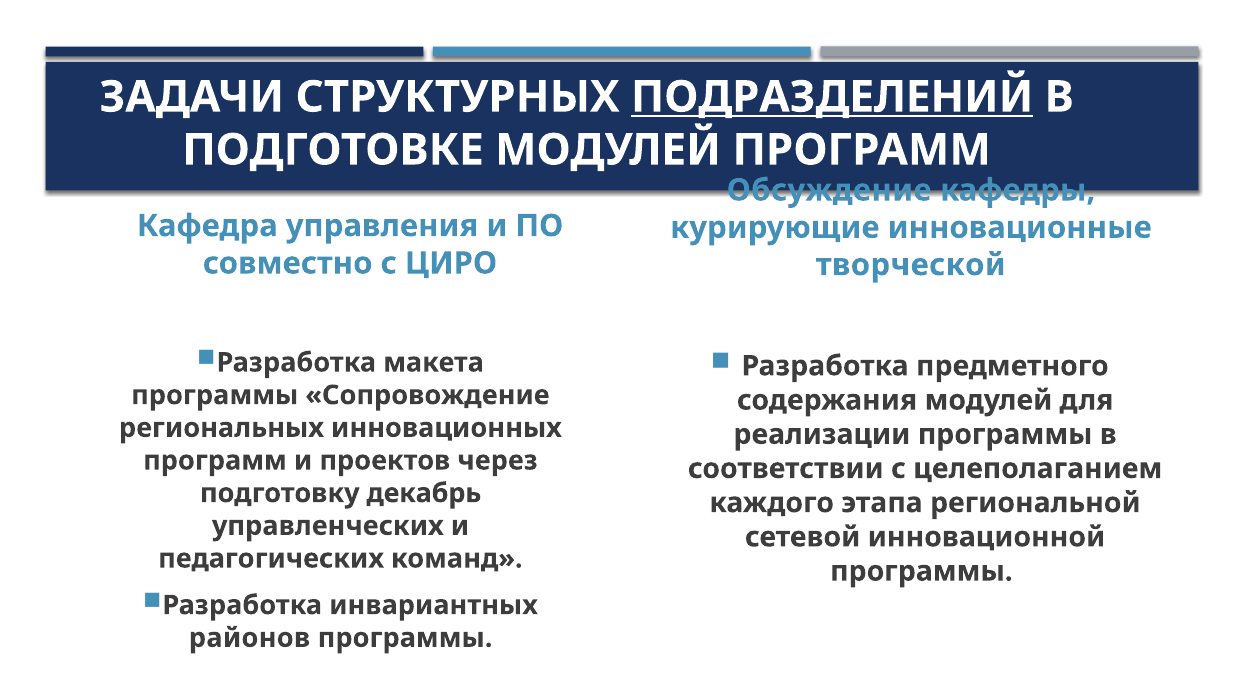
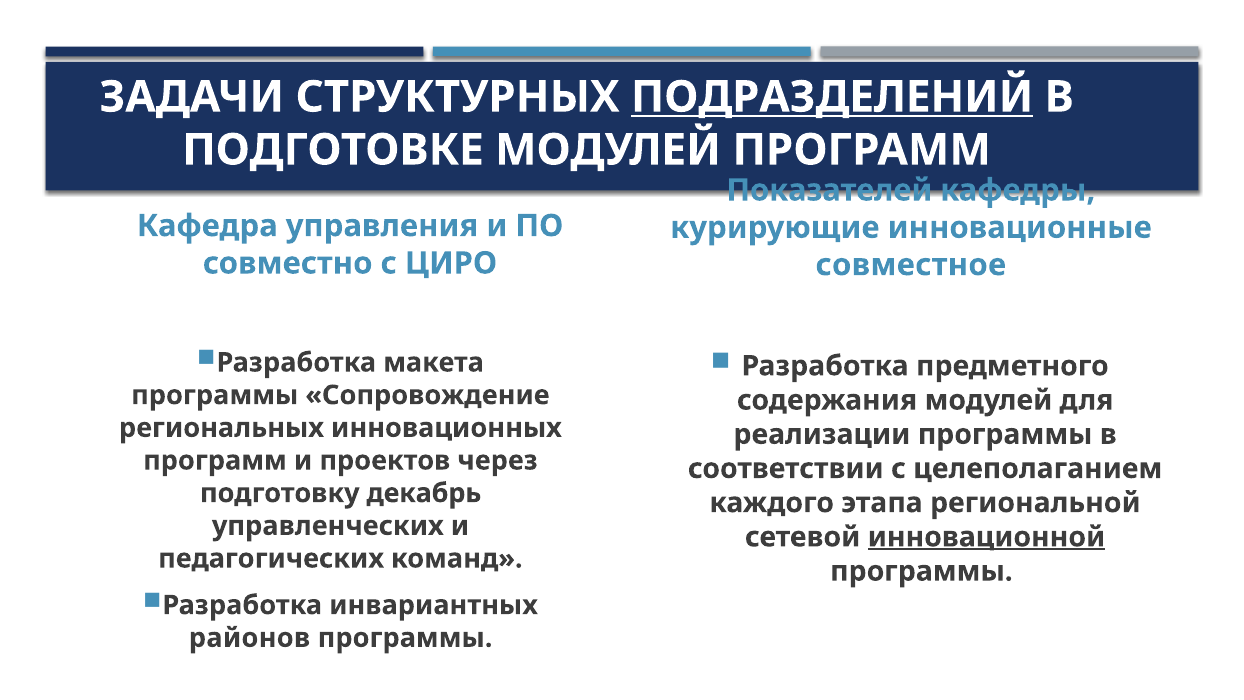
Обсуждение: Обсуждение -> Показателей (829, 190)
творческой: творческой -> совместное (911, 265)
инновационной underline: none -> present (986, 537)
